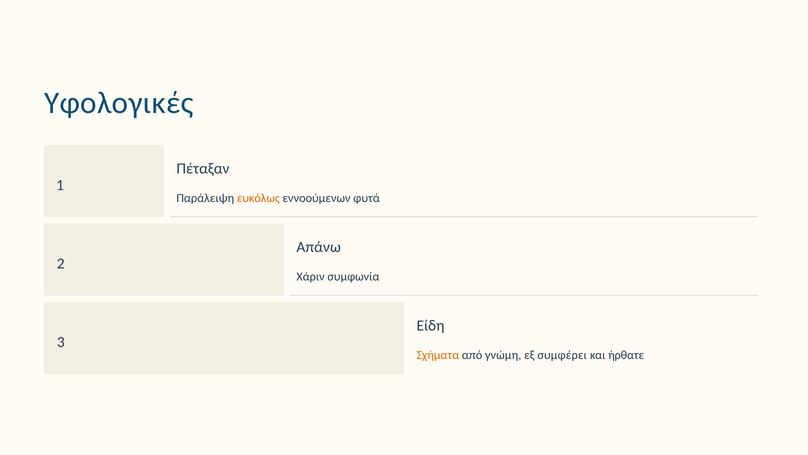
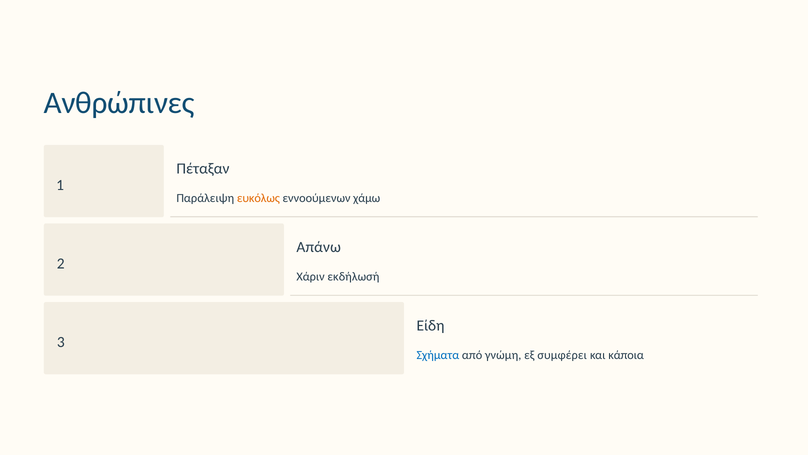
Υφολογικές: Υφολογικές -> Ανθρώπινες (119, 103)
φυτά: φυτά -> χάμω (367, 198)
συμφωνία: συμφωνία -> εκδήλωσή (353, 276)
Σχήματα colour: orange -> blue (438, 355)
ήρθατε: ήρθατε -> κάποια (626, 355)
